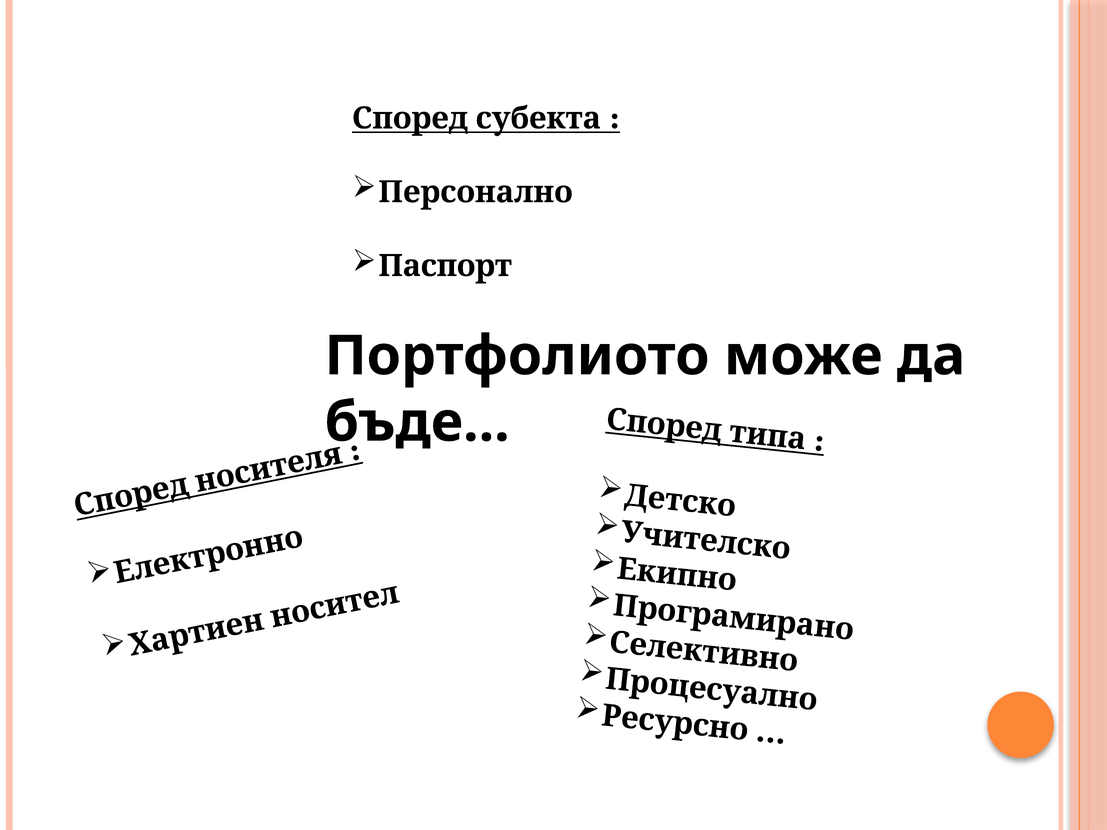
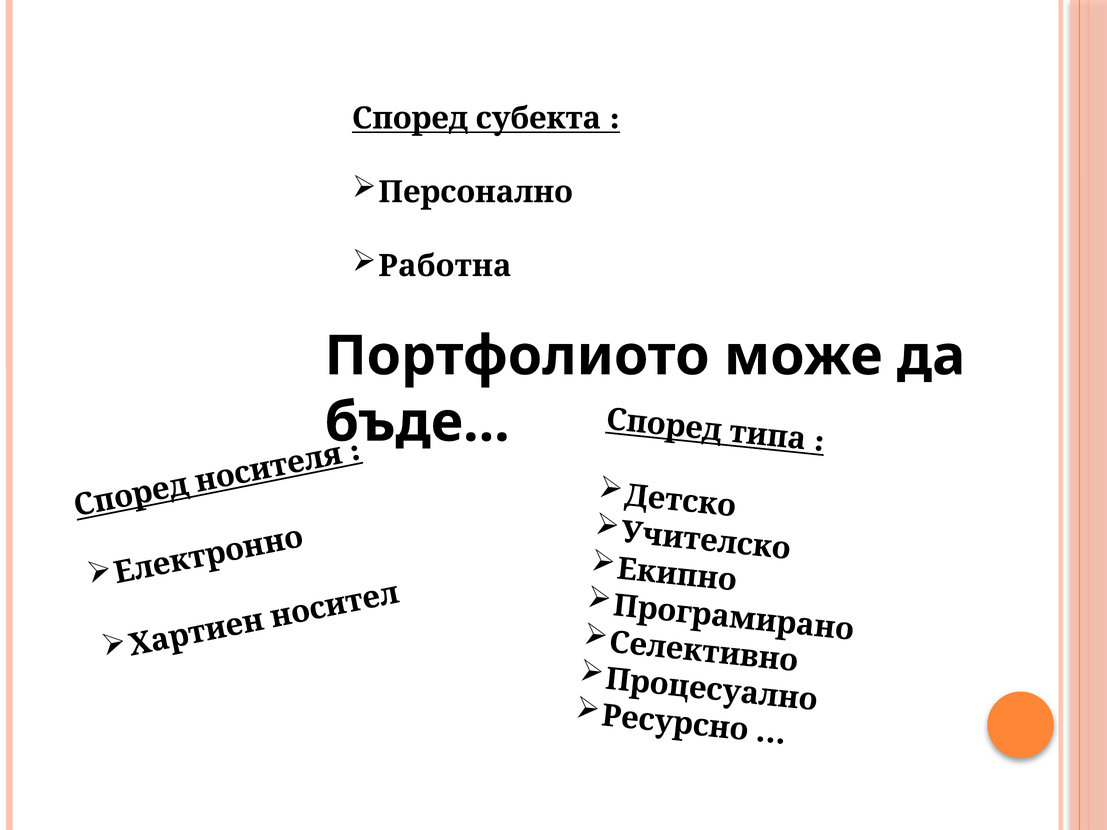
Паспорт: Паспорт -> Работна (445, 266)
